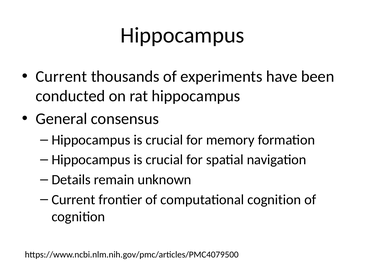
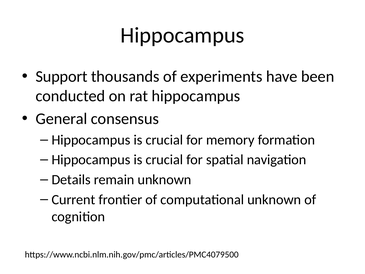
Current: Current -> Support (62, 77)
computational cognition: cognition -> unknown (274, 199)
